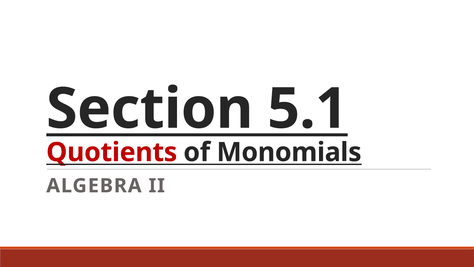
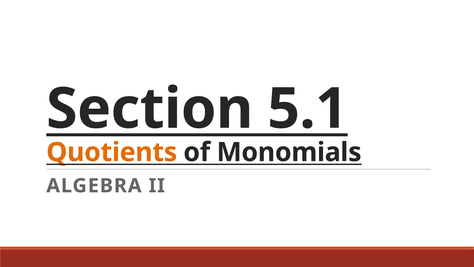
Quotients colour: red -> orange (112, 152)
